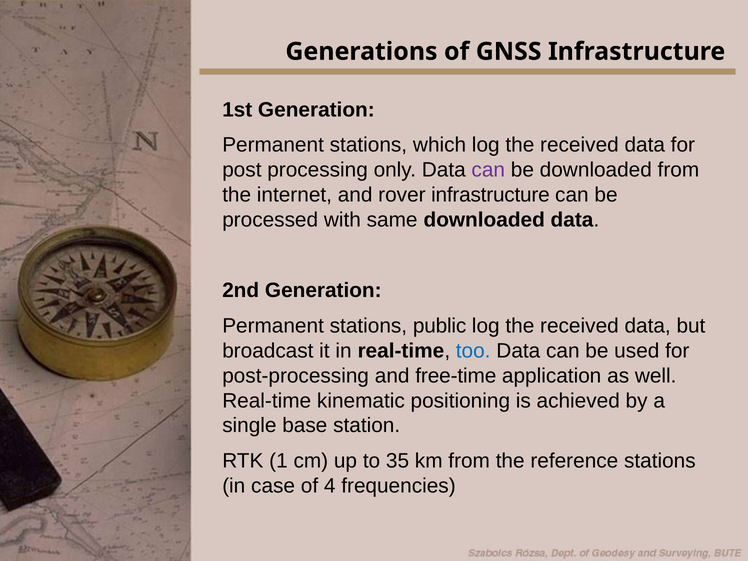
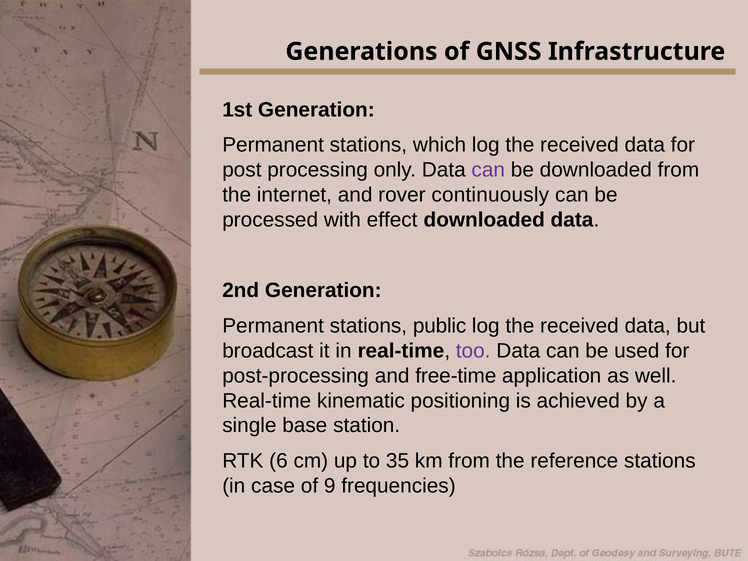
rover infrastructure: infrastructure -> continuously (490, 195)
same: same -> effect (392, 220)
too colour: blue -> purple (473, 351)
1: 1 -> 6 (278, 461)
4: 4 -> 9 (330, 486)
